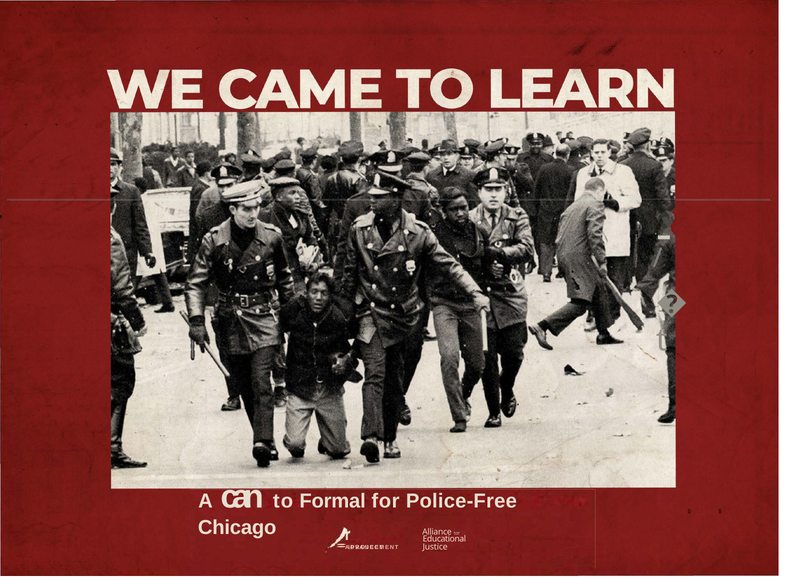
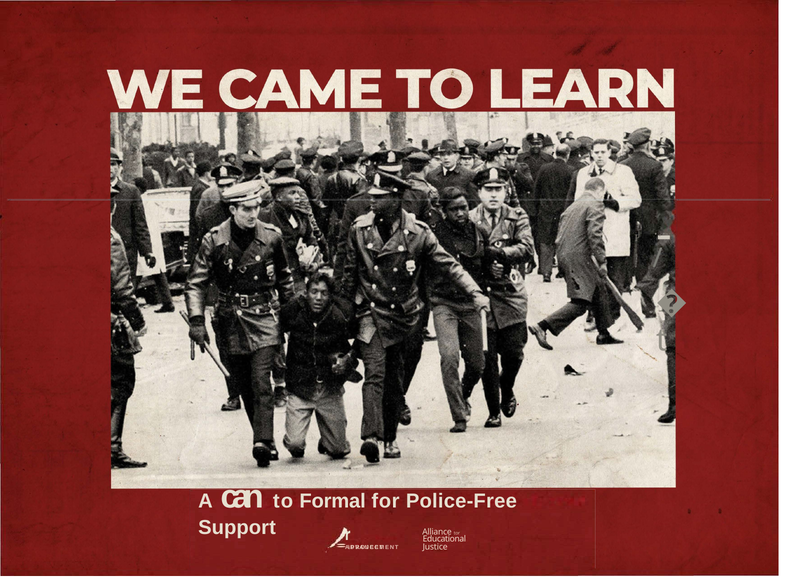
Chicago: Chicago -> Support (237, 528)
